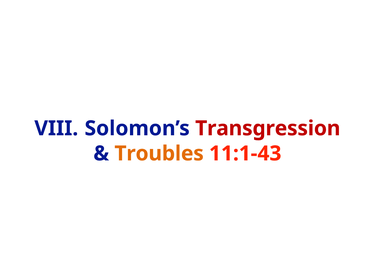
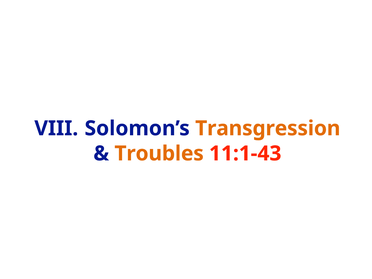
Transgression colour: red -> orange (268, 128)
